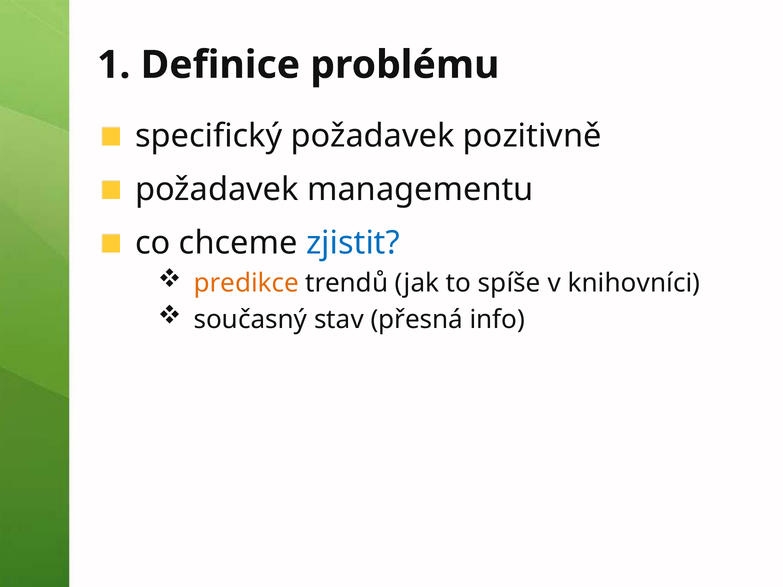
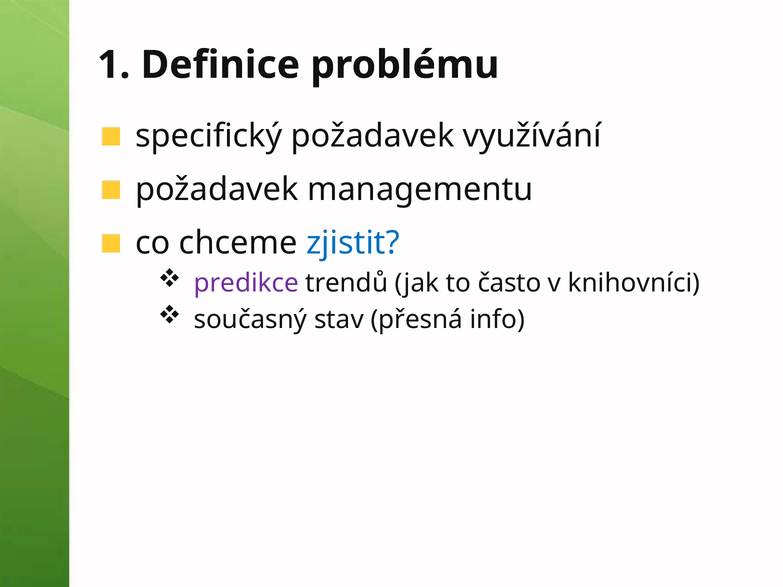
pozitivně: pozitivně -> využívání (532, 136)
predikce colour: orange -> purple (246, 283)
spíše: spíše -> často (509, 283)
